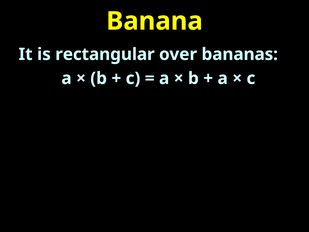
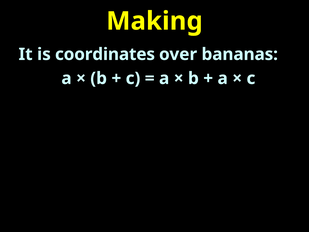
Banana: Banana -> Making (154, 21)
rectangular: rectangular -> coordinates (105, 54)
